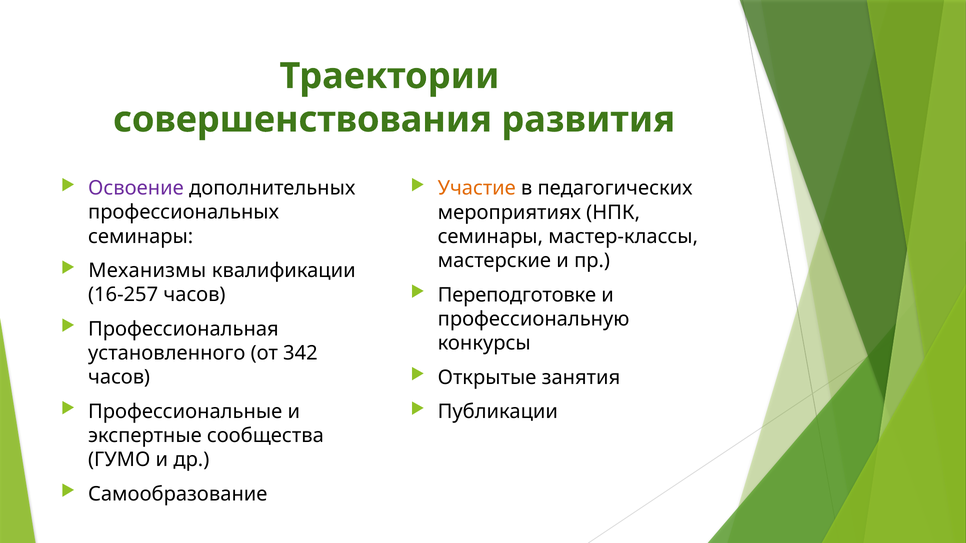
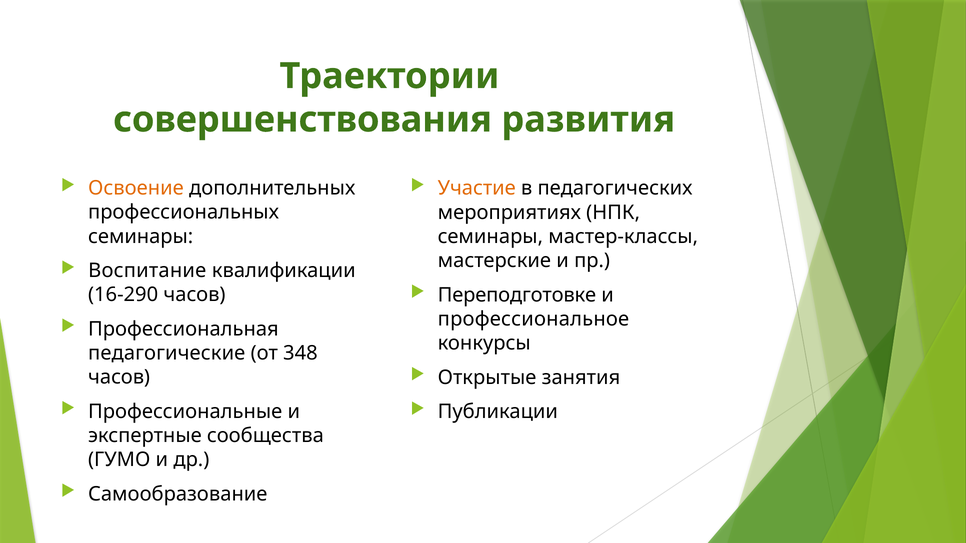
Освоение colour: purple -> orange (136, 188)
Механизмы: Механизмы -> Воспитание (147, 271)
16-257: 16-257 -> 16-290 (123, 295)
профессиональную: профессиональную -> профессиональное (533, 319)
установленного: установленного -> педагогические (167, 353)
342: 342 -> 348 (300, 353)
